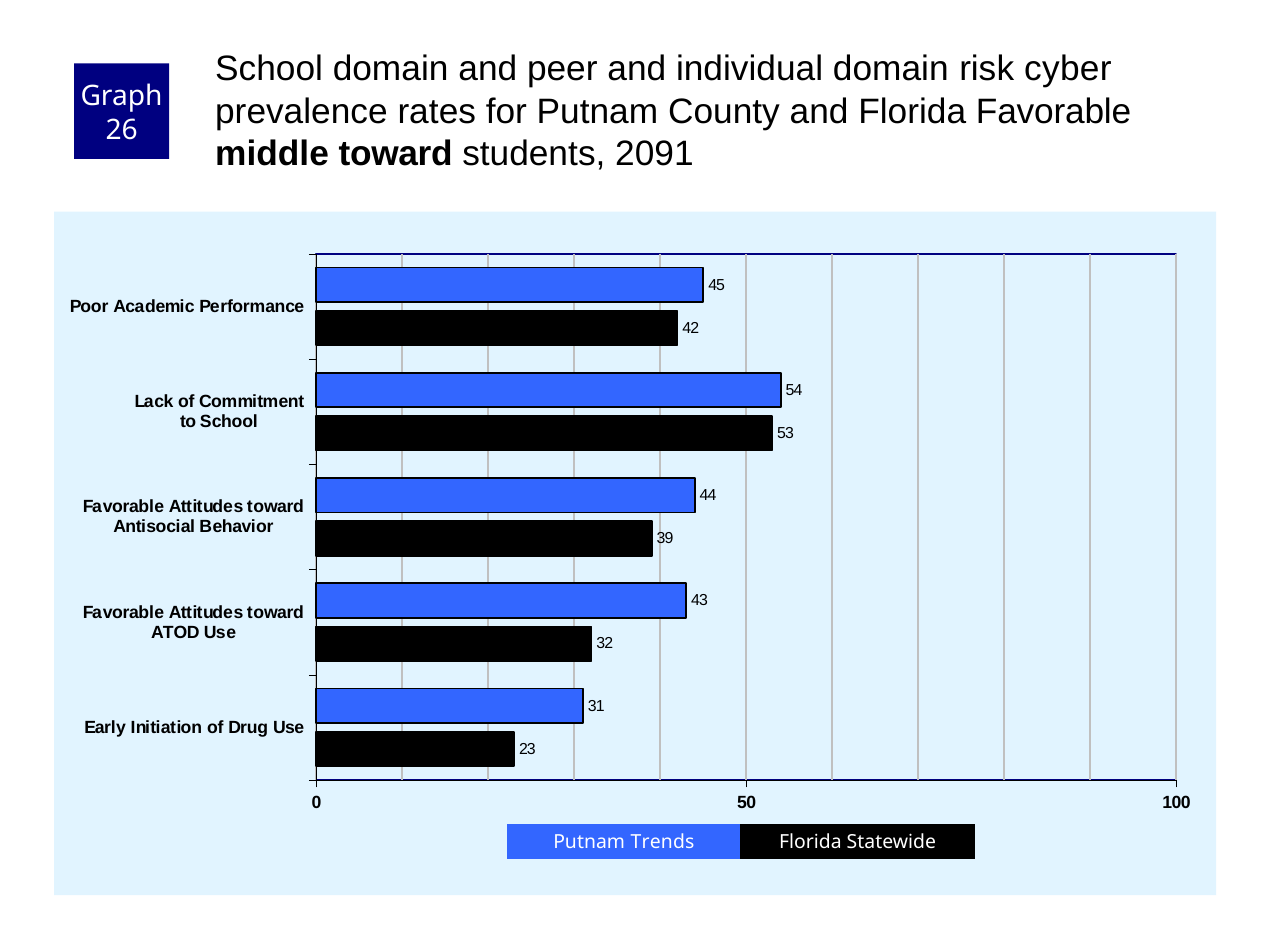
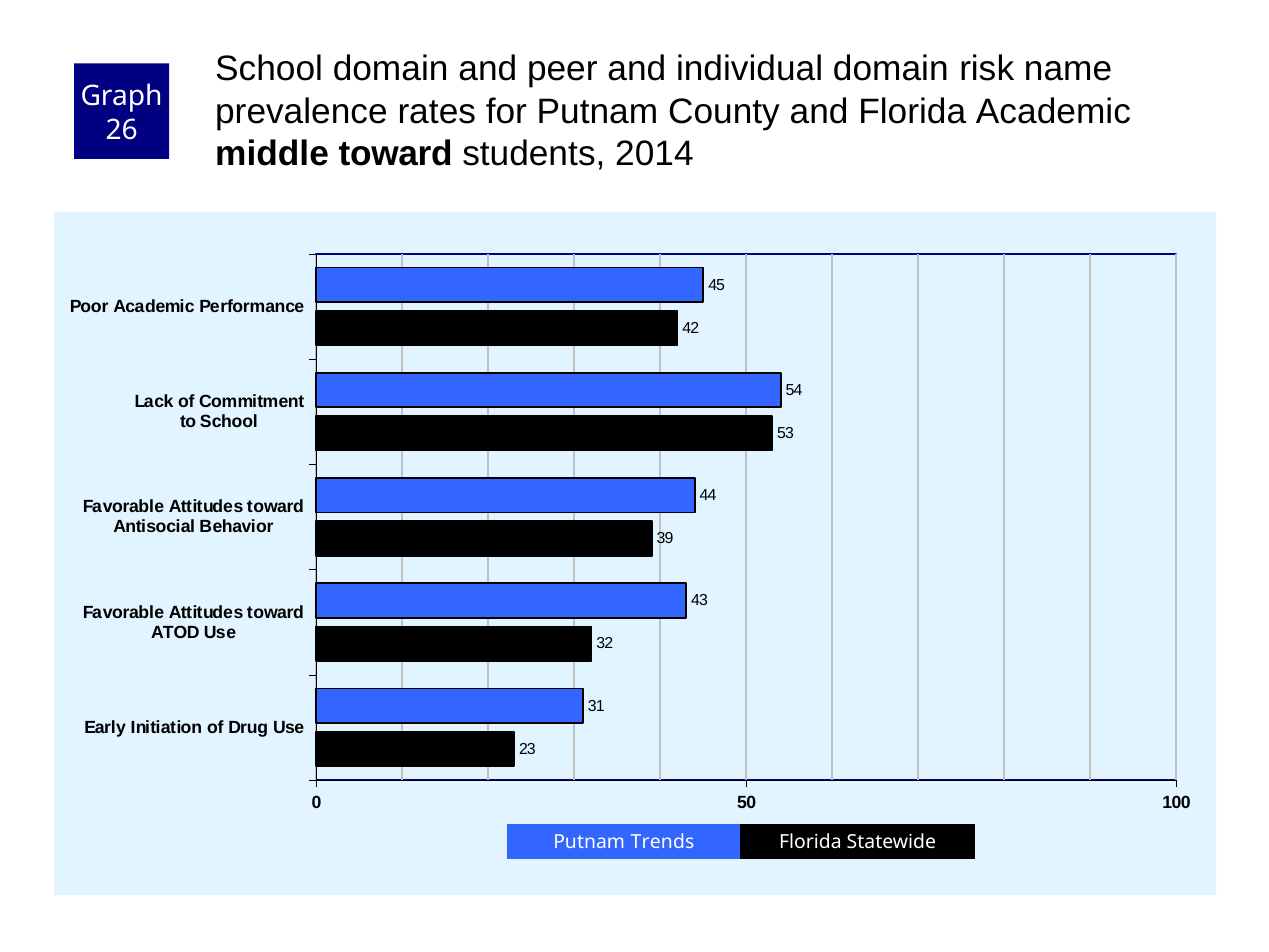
cyber: cyber -> name (1068, 69)
Florida Favorable: Favorable -> Academic (1053, 111)
2091: 2091 -> 2014 (654, 154)
